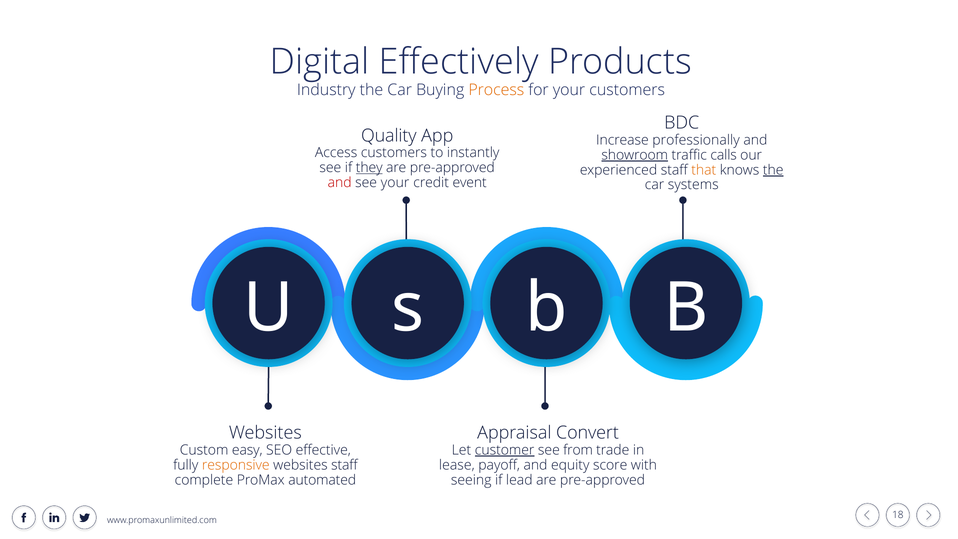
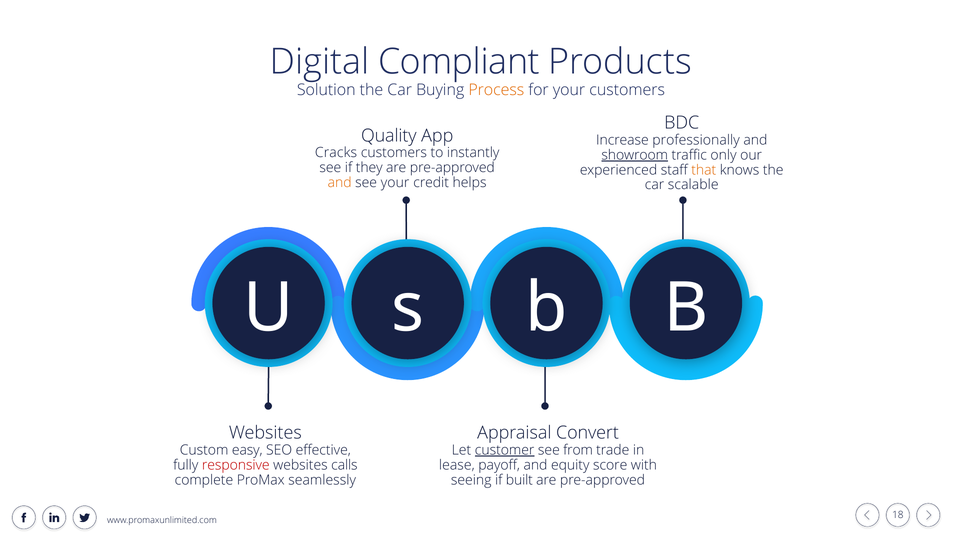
Effectively: Effectively -> Compliant (459, 62)
Industry: Industry -> Solution (326, 90)
Access: Access -> Cracks (336, 153)
calls: calls -> only (724, 155)
they underline: present -> none (369, 168)
the underline: present -> none (773, 170)
and colour: red -> orange (340, 183)
event: event -> helps (470, 183)
systems: systems -> scalable (693, 185)
responsive colour: orange -> red (236, 465)
websites staff: staff -> calls (344, 465)
automated: automated -> seamlessly (322, 480)
lead: lead -> built (519, 480)
